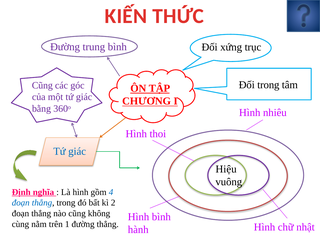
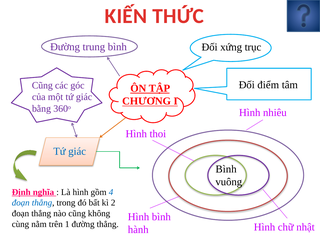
Đối trong: trong -> điểm (268, 85)
Hiệu: Hiệu -> Bình (226, 169)
